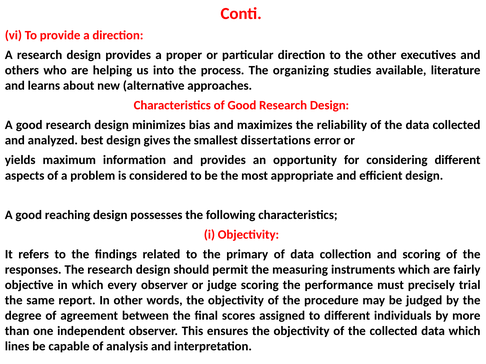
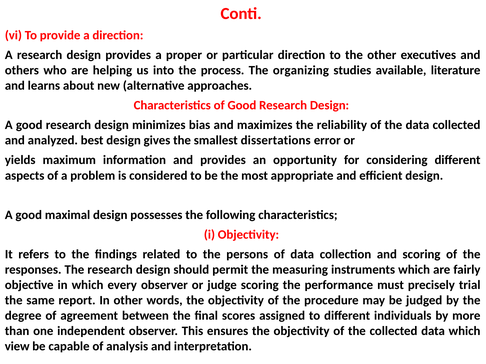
reaching: reaching -> maximal (68, 215)
primary: primary -> persons (247, 255)
lines: lines -> view (17, 347)
